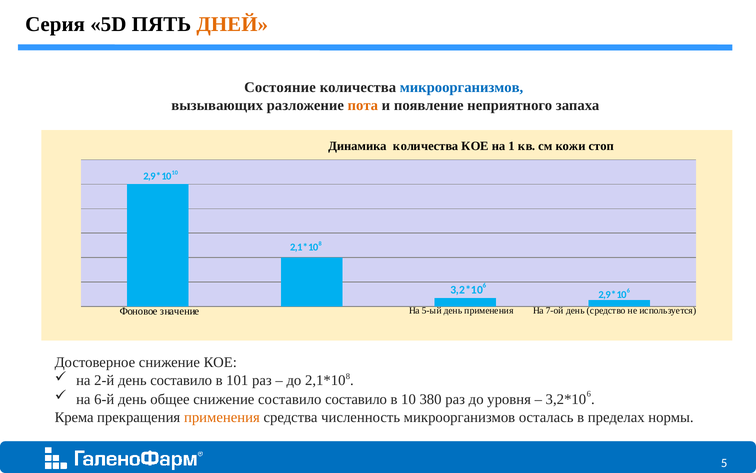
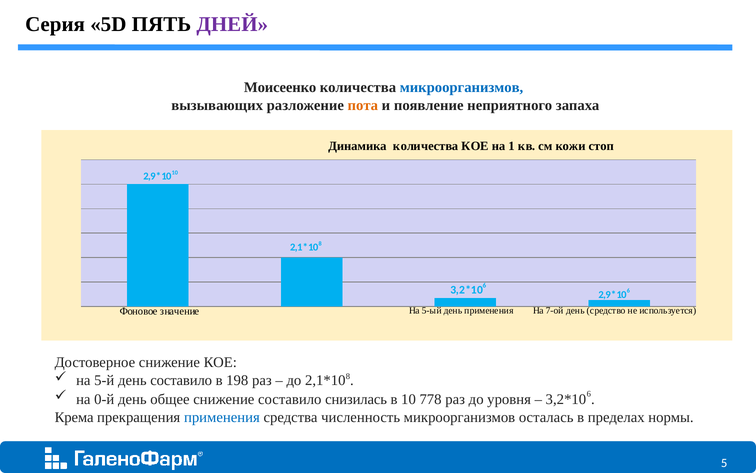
ДНЕЙ colour: orange -> purple (232, 24)
Состояние: Состояние -> Моисеенко (280, 88)
2-й: 2-й -> 5-й (104, 380)
101: 101 -> 198 (237, 380)
6-й: 6-й -> 0-й (104, 399)
составило составило: составило -> снизилась (356, 399)
380: 380 -> 778 (431, 399)
применения colour: orange -> blue (222, 417)
